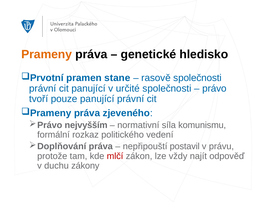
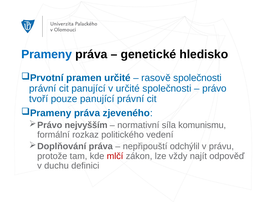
Prameny colour: orange -> blue (47, 54)
pramen stane: stane -> určité (117, 78)
postavil: postavil -> odchýlil (185, 147)
zákony: zákony -> definici (85, 166)
